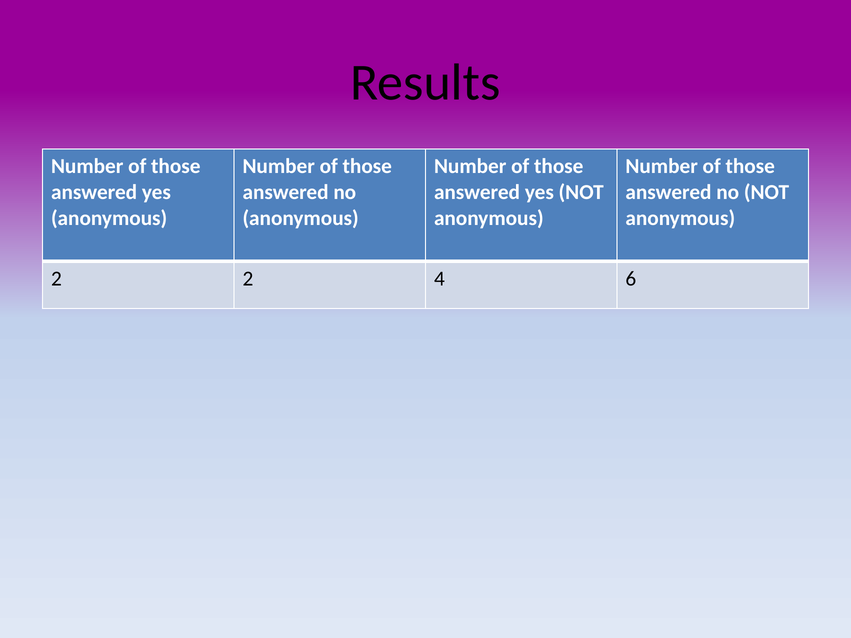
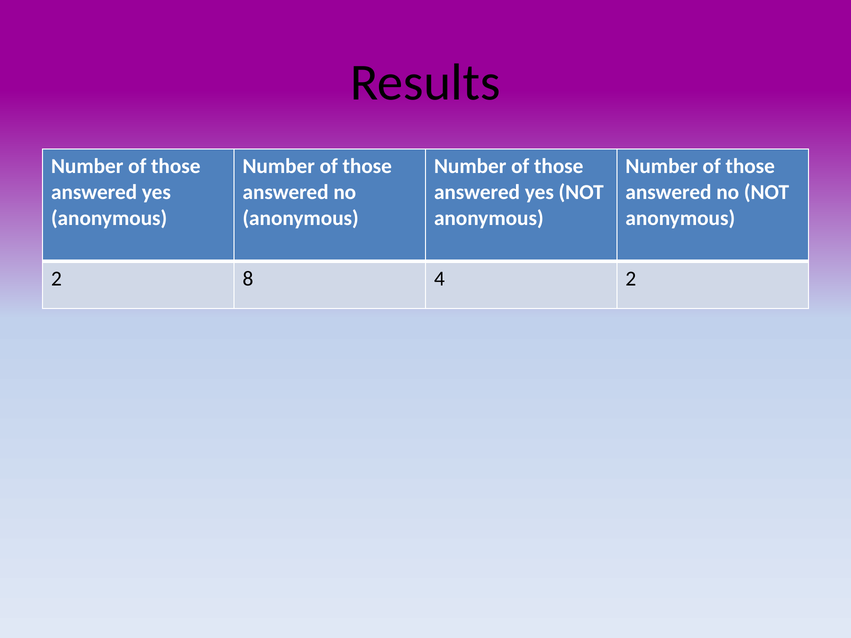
2 2: 2 -> 8 (248, 279)
4 6: 6 -> 2 (631, 279)
